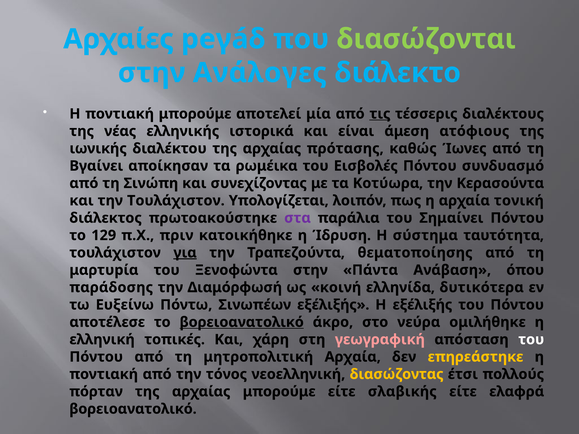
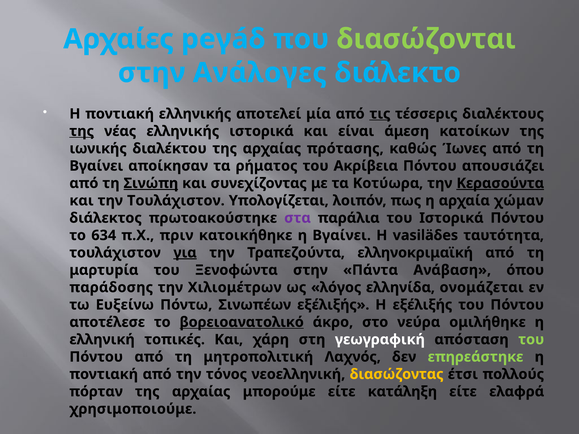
ποντιακή μπορούμε: μπορούμε -> ελληνικής (195, 114)
της underline: none -> present (82, 131)
ατόφιους: ατόφιους -> κατοίκων (474, 131)
ρωμέικα: ρωμέικα -> ρήματος (267, 166)
Εισβολές: Εισβολές -> Ακρίβεια (366, 166)
συνδυασμό: συνδυασμό -> απουσιάζει (503, 166)
Σινώπη underline: none -> present (151, 183)
Κερασούντα underline: none -> present (500, 183)
τονική: τονική -> χώμαν (519, 201)
του Σημαίνει: Σημαίνει -> Ιστορικά (451, 218)
129: 129 -> 634 (104, 235)
η Ίδρυση: Ίδρυση -> Βγαίνει (342, 235)
σύστημα: σύστημα -> vasiläδes (425, 235)
θεματοποίησης: θεματοποίησης -> ελληνοκριμαϊκή (415, 253)
Διαμόρφωσή: Διαμόρφωσή -> Χιλιομέτρων (235, 288)
κοινή: κοινή -> λόγος (336, 288)
δυτικότερα: δυτικότερα -> ονομάζεται (482, 288)
γεωγραφική colour: pink -> white (380, 340)
του colour: white -> light green (531, 340)
μητροπολιτική Αρχαία: Αρχαία -> Λαχνός (353, 357)
επηρεάστηκε colour: yellow -> light green (476, 357)
σλαβικής: σλαβικής -> κατάληξη (402, 392)
βορειοανατολικό: βορειοανατολικό -> χρησιμοποιούμε (133, 409)
